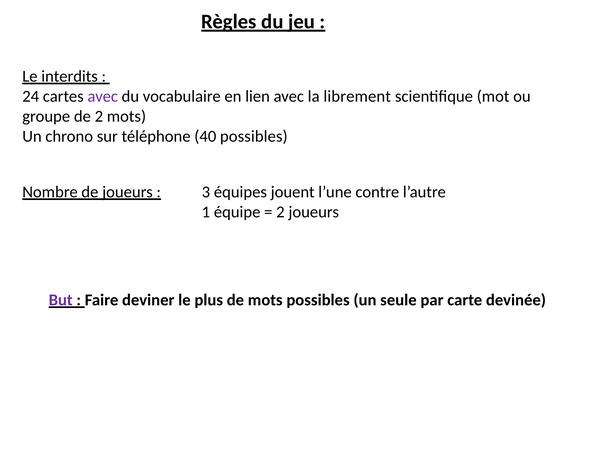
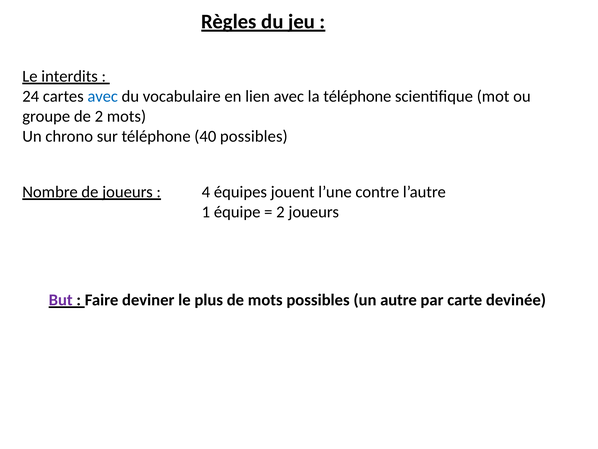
avec colour: purple -> blue (103, 96)
la librement: librement -> téléphone (357, 96)
3: 3 -> 4 (206, 192)
seule: seule -> autre (399, 300)
